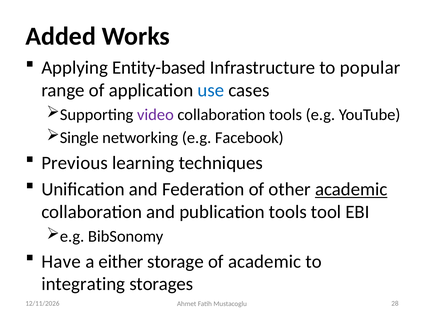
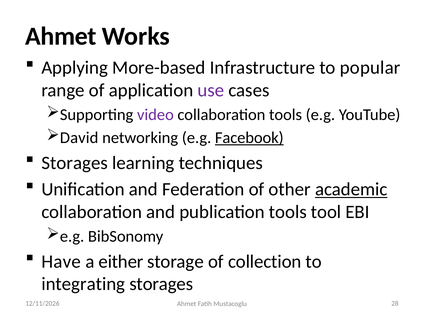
Added: Added -> Ahmet (61, 36)
Entity-based: Entity-based -> More-based (159, 68)
use colour: blue -> purple (211, 90)
Single: Single -> David (79, 138)
Facebook underline: none -> present (249, 138)
Previous: Previous -> Storages (75, 163)
of academic: academic -> collection (265, 261)
